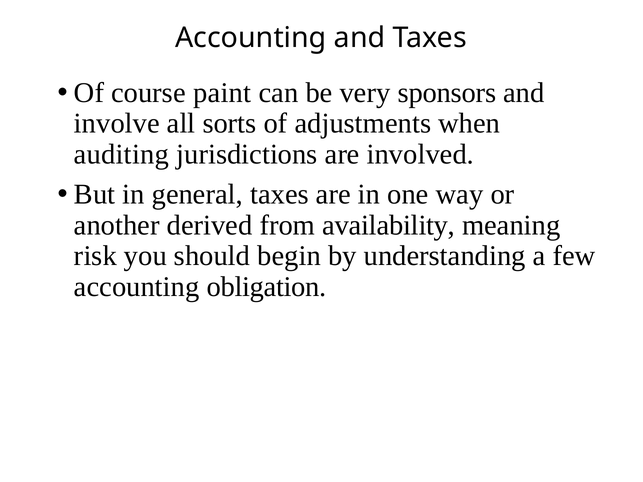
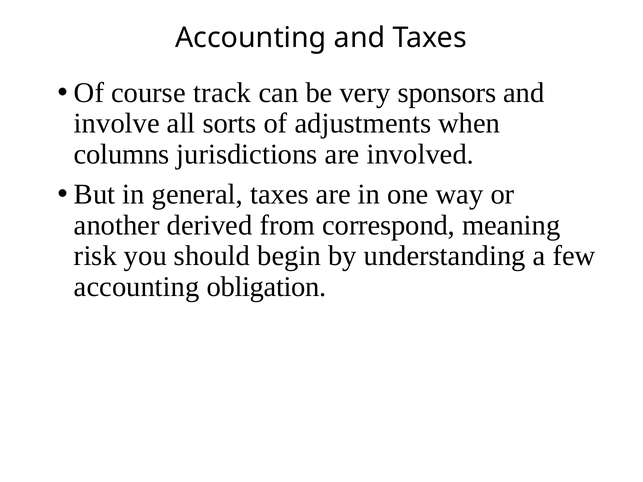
paint: paint -> track (222, 93)
auditing: auditing -> columns (122, 155)
availability: availability -> correspond (389, 225)
